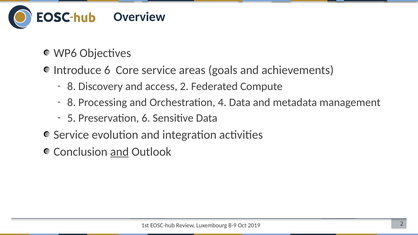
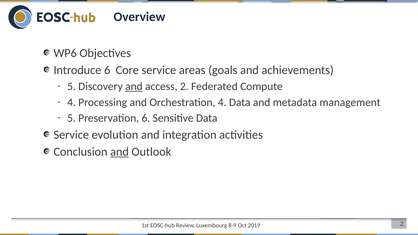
8: 8 -> 5 (71, 87)
and underline: none -> present (134, 87)
8: 8 -> 4 (71, 102)
